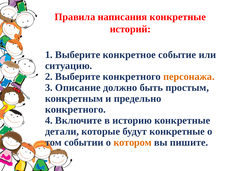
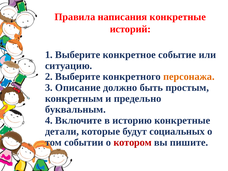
конкретного: конкретного -> буквальным (75, 109)
будут конкретные: конкретные -> социальных (177, 131)
котором colour: orange -> red (133, 142)
